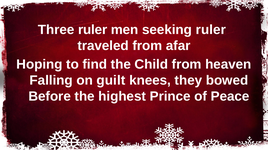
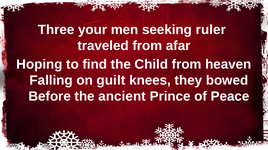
Three ruler: ruler -> your (93, 30)
highest: highest -> ancient (122, 97)
